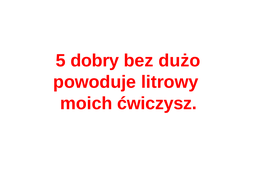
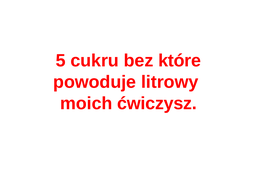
dobry: dobry -> cukru (95, 61)
dużo: dużo -> które (180, 61)
